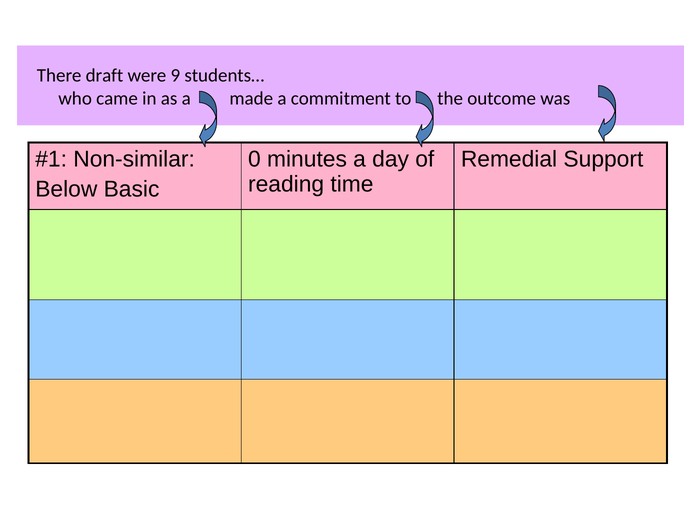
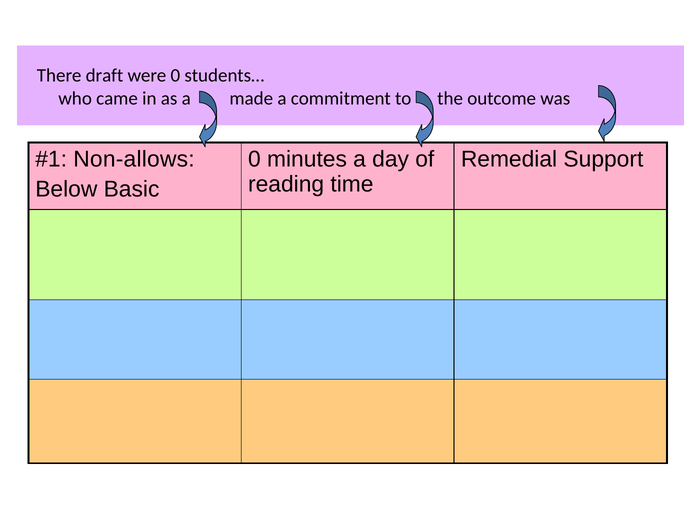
were 9: 9 -> 0 (175, 75)
Non-similar: Non-similar -> Non-allows (134, 159)
